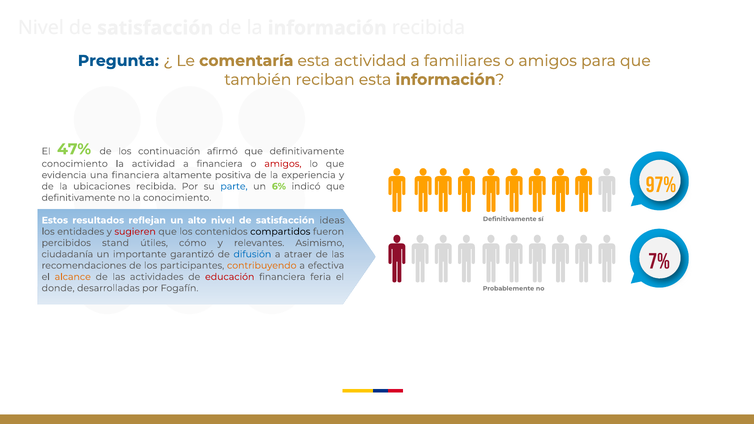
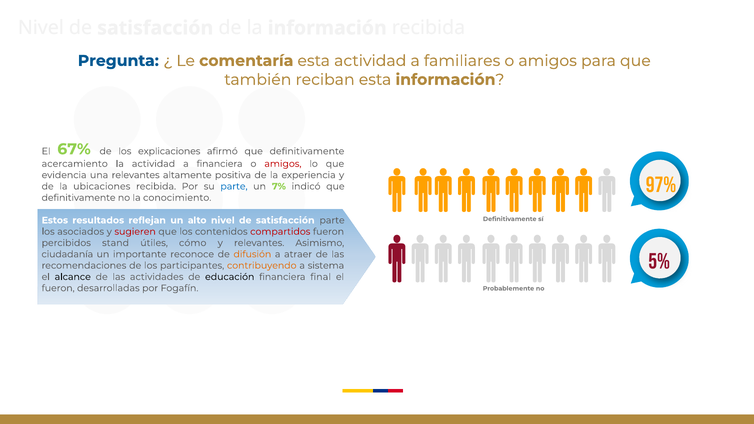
47%: 47% -> 67% (74, 149)
continuación: continuación -> explicaciones (169, 151)
conocimiento: conocimiento -> acercamiento (75, 164)
una financiera: financiera -> relevantes (136, 175)
6%: 6% -> 7% (279, 186)
satisfacción ideas: ideas -> parte (332, 220)
entidades: entidades -> asociados (81, 232)
compartidos colour: black -> red (280, 232)
garantizó: garantizó -> reconoce (192, 254)
difusión colour: blue -> orange (252, 254)
7%: 7% -> 5% (659, 262)
efectiva: efectiva -> sistema (326, 266)
alcance colour: orange -> black (73, 277)
educación colour: red -> black (230, 277)
feria: feria -> final (321, 277)
donde: donde -> fueron (58, 288)
